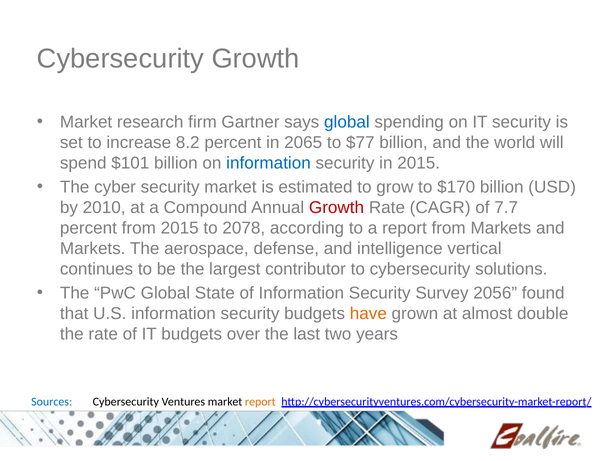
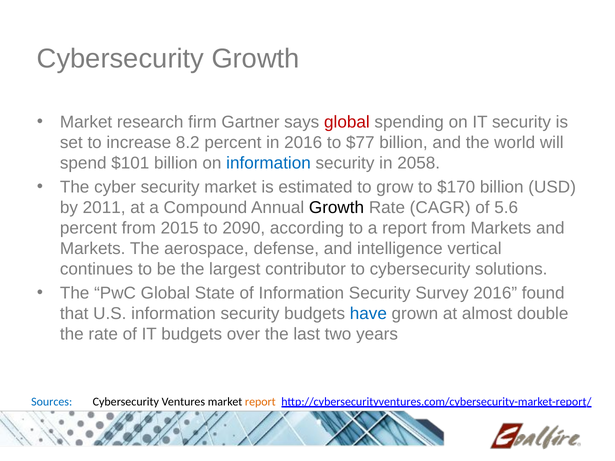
global colour: blue -> red (347, 122)
in 2065: 2065 -> 2016 (303, 143)
in 2015: 2015 -> 2058 (419, 163)
2010: 2010 -> 2011 (104, 208)
Growth colour: red -> black (337, 208)
7.7: 7.7 -> 5.6 (506, 208)
2078: 2078 -> 2090 (244, 228)
Survey 2056: 2056 -> 2016 (495, 293)
have colour: orange -> blue (368, 314)
